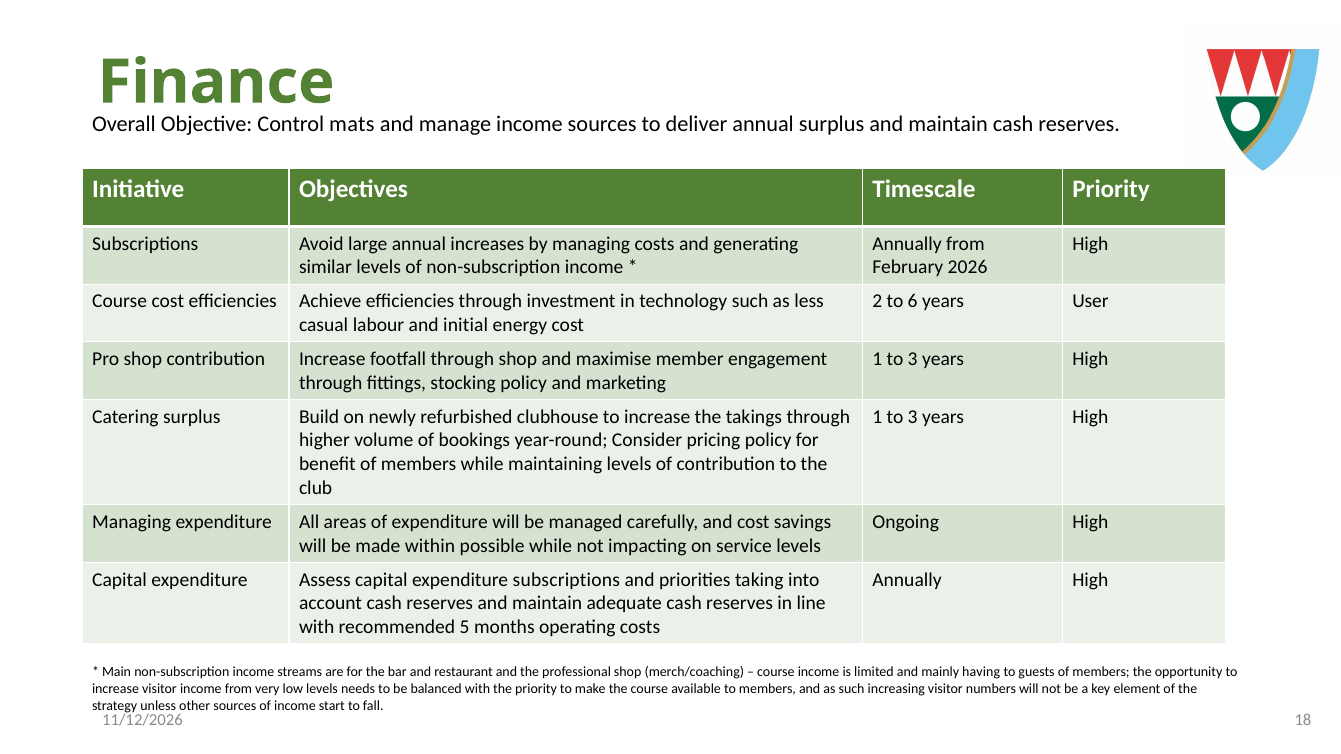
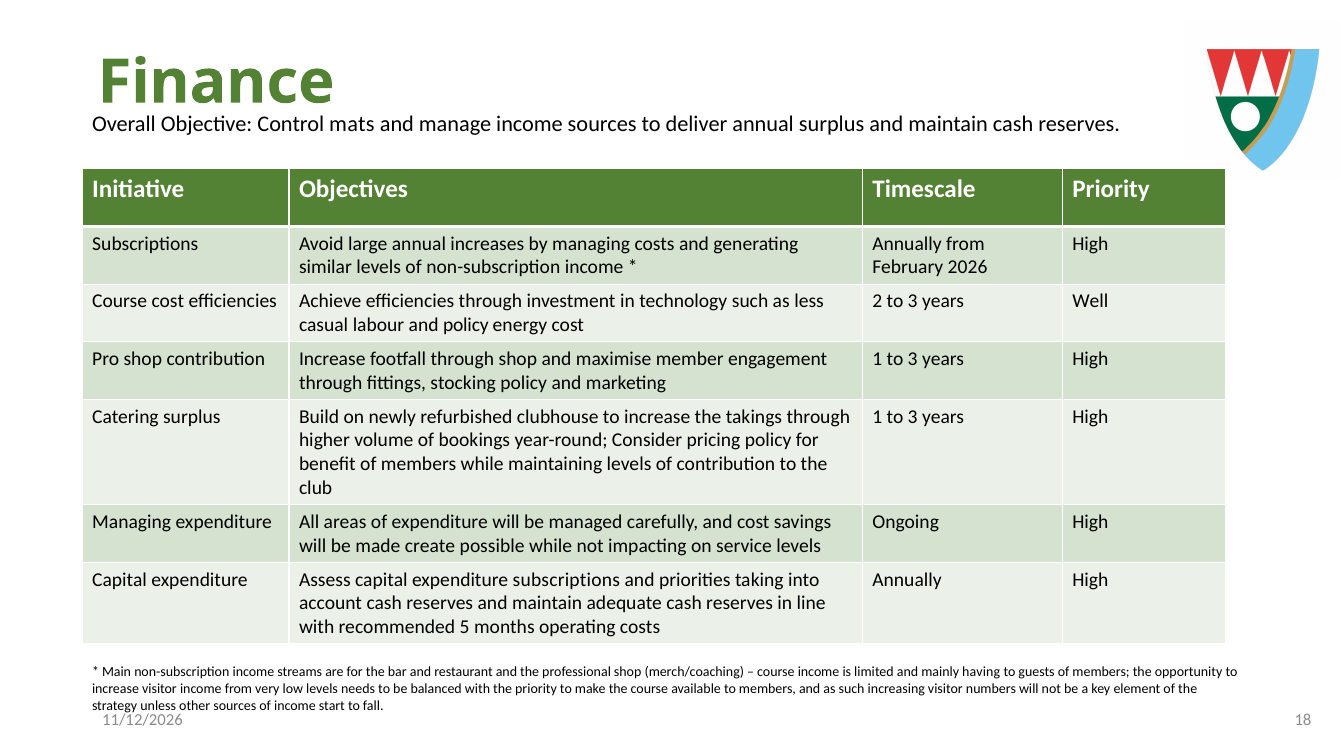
2 to 6: 6 -> 3 (913, 301)
User: User -> Well (1090, 301)
and initial: initial -> policy (466, 325)
within: within -> create (430, 546)
